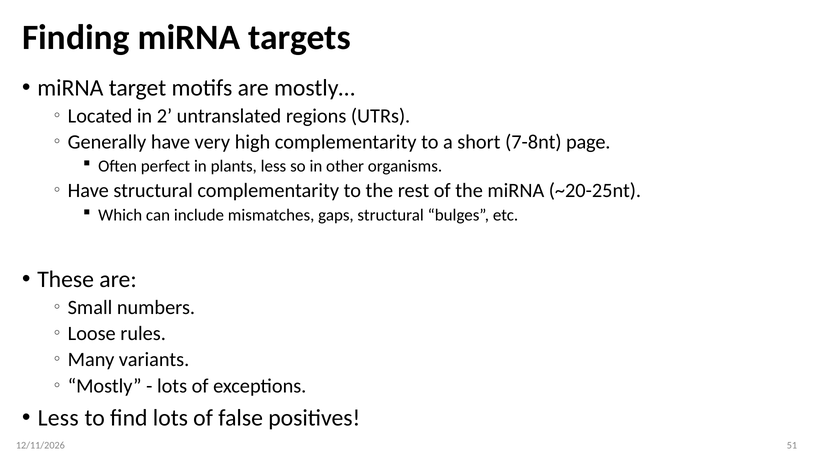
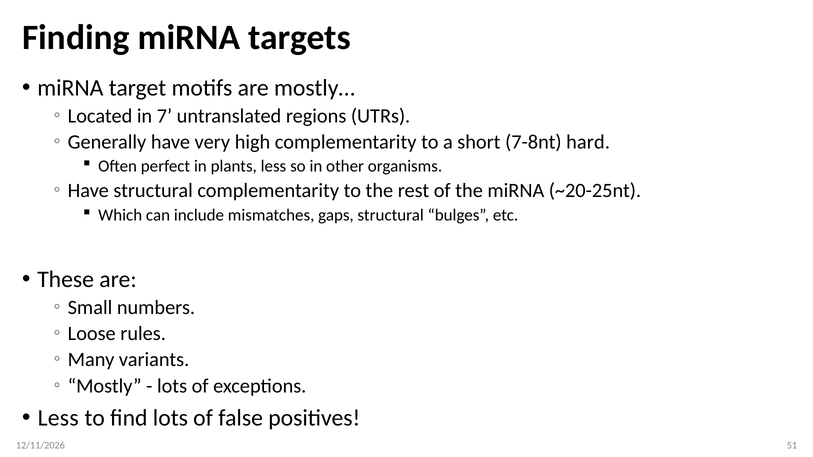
2: 2 -> 7 (165, 116)
page: page -> hard (588, 142)
